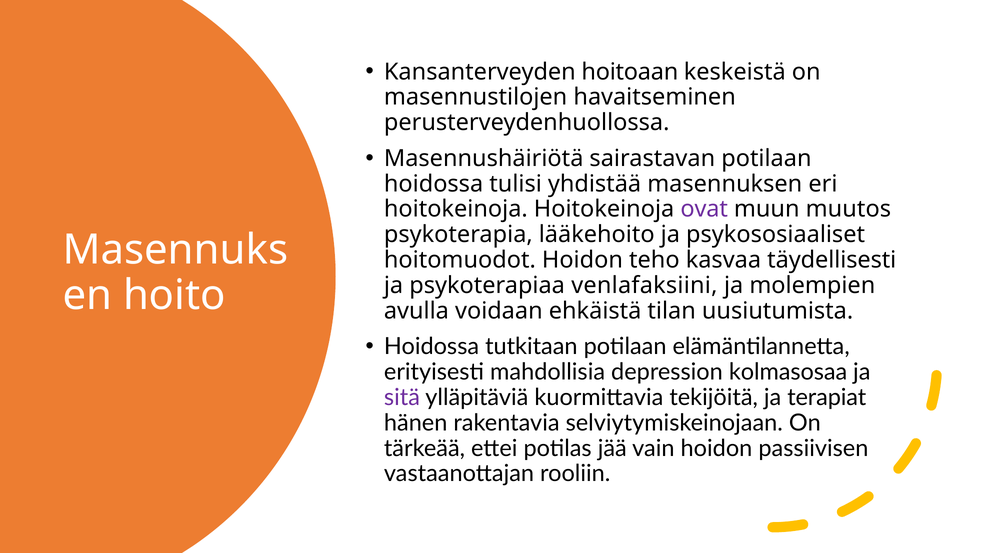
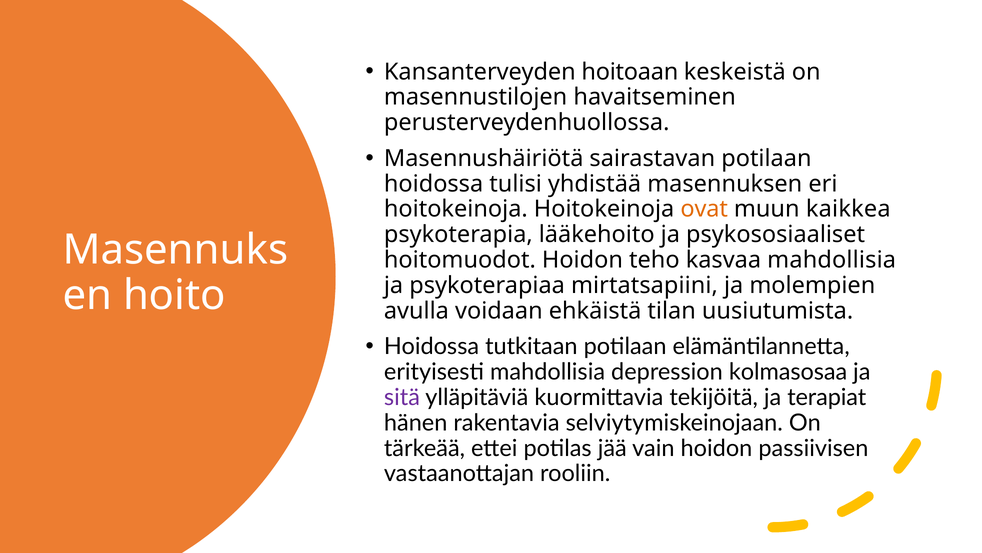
ovat colour: purple -> orange (704, 209)
muutos: muutos -> kaikkea (848, 209)
kasvaa täydellisesti: täydellisesti -> mahdollisia (832, 260)
venlafaksiini: venlafaksiini -> mirtatsapiini (644, 285)
